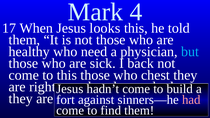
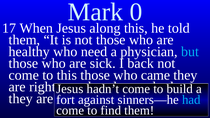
4: 4 -> 0 (136, 12)
looks: looks -> along (105, 28)
chest: chest -> came (156, 75)
had colour: pink -> light blue (191, 100)
